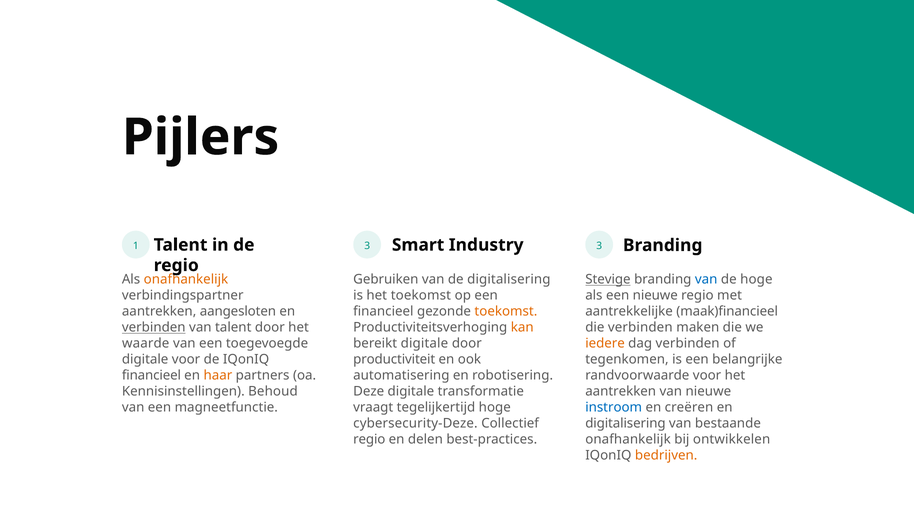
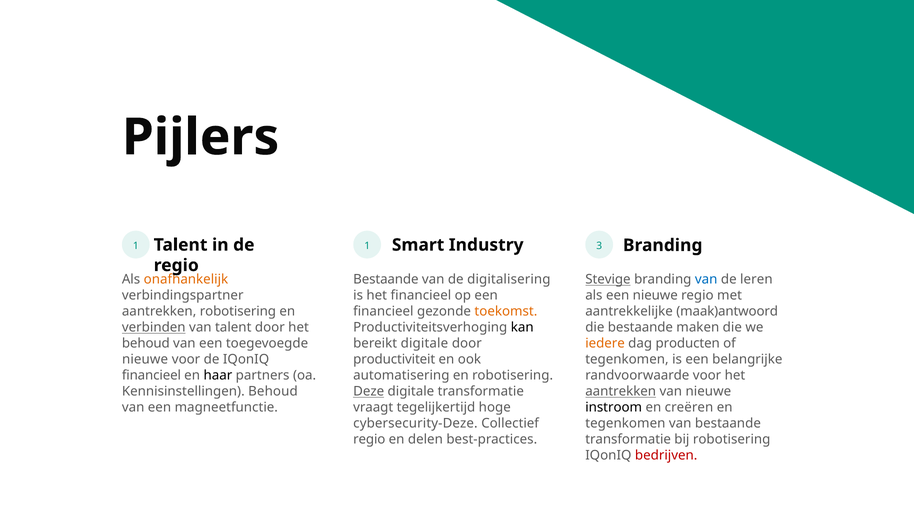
1 3: 3 -> 1 (367, 246)
de hoge: hoge -> leren (756, 280)
Gebruiken: Gebruiken -> Bestaande (386, 280)
het toekomst: toekomst -> financieel (421, 296)
aantrekken aangesloten: aangesloten -> robotisering (238, 312)
maak)financieel: maak)financieel -> maak)antwoord (727, 312)
kan colour: orange -> black (522, 328)
die verbinden: verbinden -> bestaande (640, 328)
waarde: waarde -> behoud (146, 344)
dag verbinden: verbinden -> producten (688, 344)
digitale: digitale -> nieuwe (145, 360)
haar colour: orange -> black (218, 376)
Deze underline: none -> present (369, 392)
aantrekken underline: none -> present (621, 392)
instroom colour: blue -> black (614, 408)
digitalisering: digitalisering -> tegenkomen (625, 424)
onafhankelijk: onafhankelijk -> transformatie (628, 440)
bij ontwikkelen: ontwikkelen -> robotisering (732, 440)
bedrijven colour: orange -> red (666, 456)
